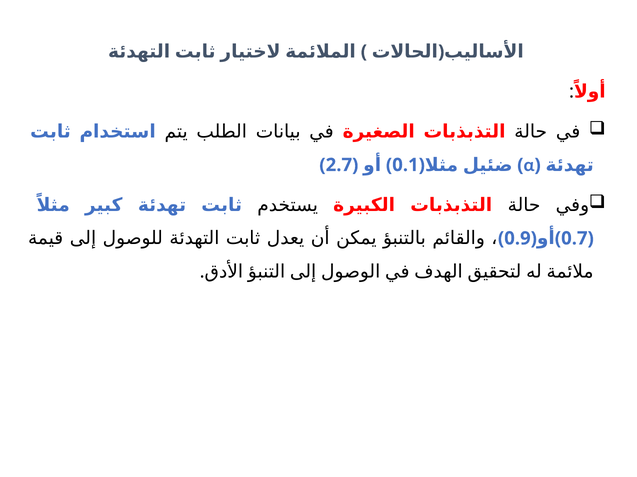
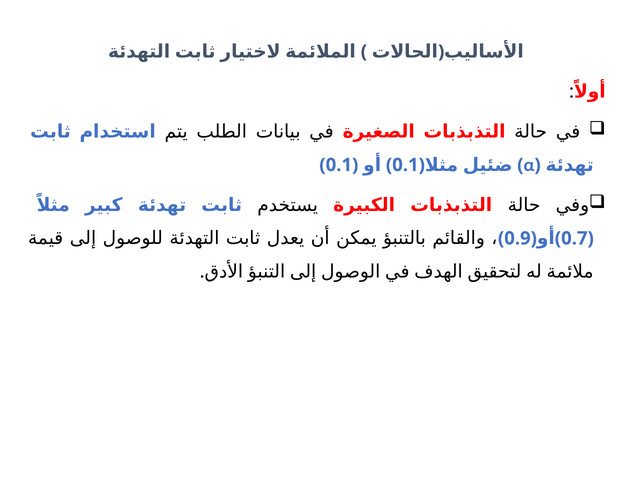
2.7: 2.7 -> 0.1 (339, 165)
